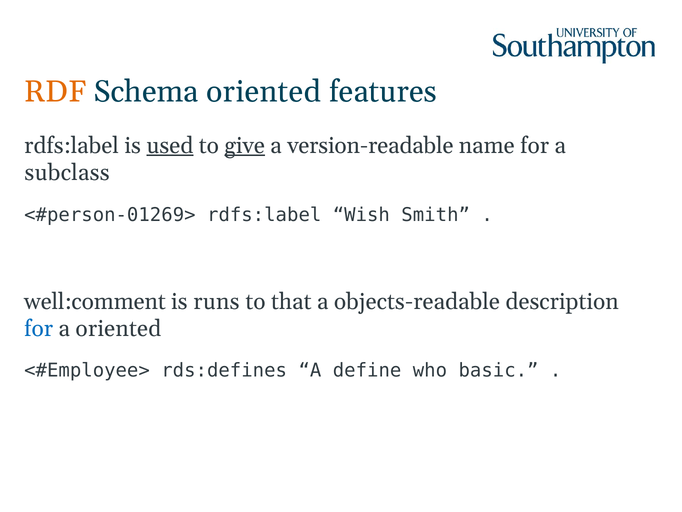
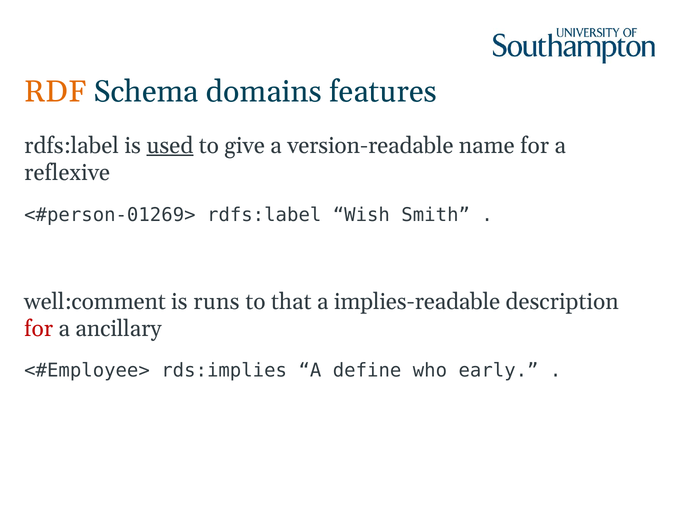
Schema oriented: oriented -> domains (264, 91)
give underline: present -> none (245, 145)
subclass: subclass -> reflexive (67, 173)
objects-readable: objects-readable -> implies-readable (417, 301)
for colour: blue -> red (39, 328)
a oriented: oriented -> ancillary (119, 328)
rds:defines: rds:defines -> rds:implies (224, 370)
basic: basic -> early (499, 370)
